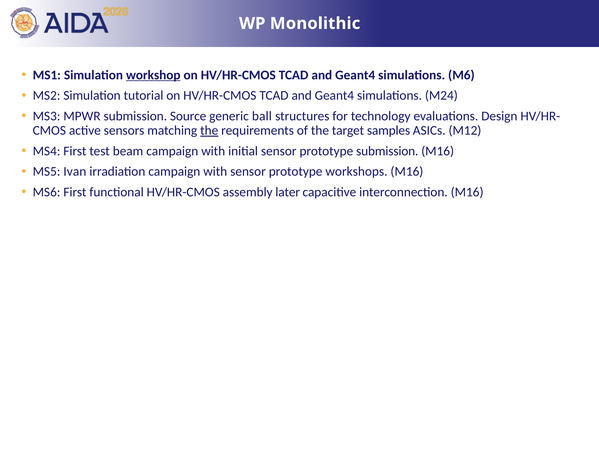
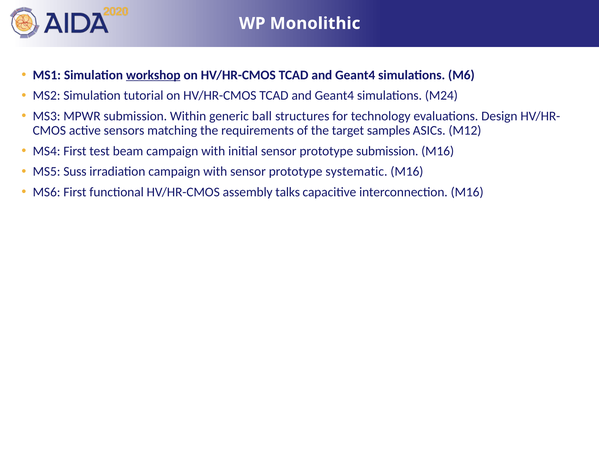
Source: Source -> Within (188, 116)
the underline: present -> none (209, 131)
Ivan: Ivan -> Suss (75, 172)
workshops: workshops -> systematic (356, 172)
later: later -> talks (288, 192)
